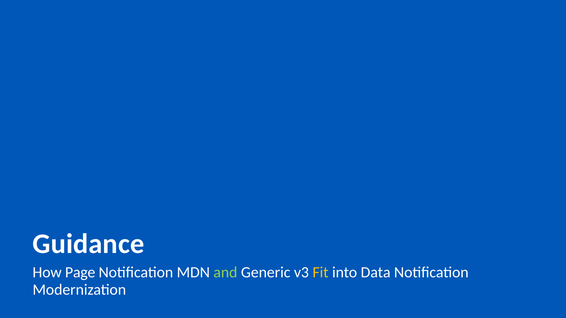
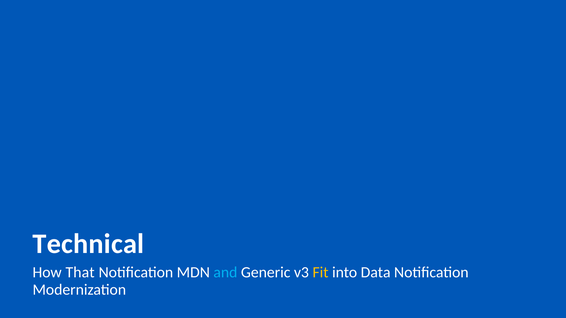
Guidance: Guidance -> Technical (88, 244)
Page: Page -> That (80, 273)
and colour: light green -> light blue (225, 273)
